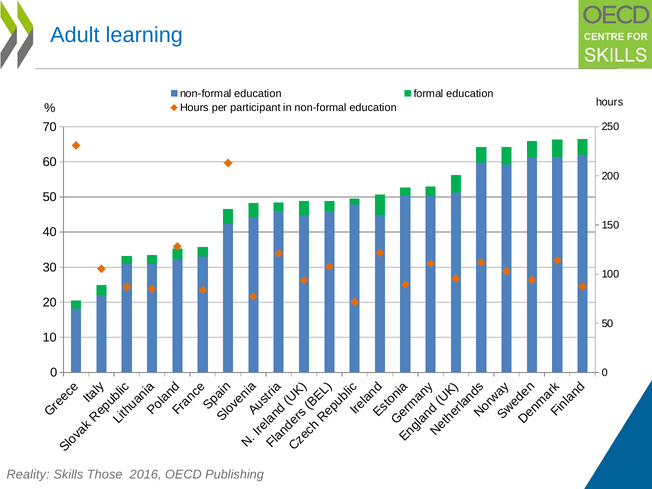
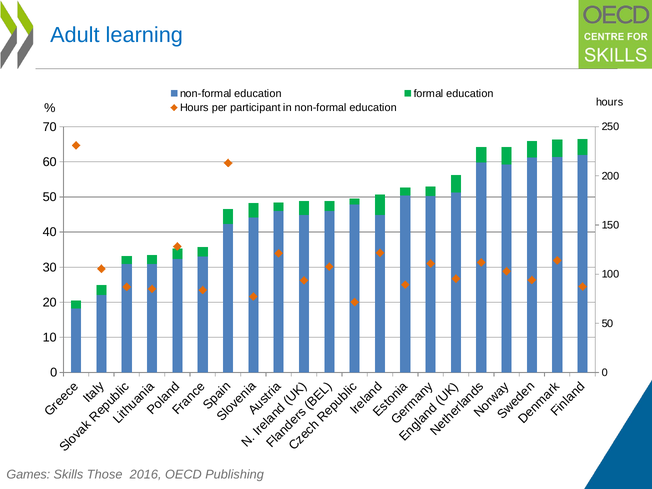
Reality: Reality -> Games (28, 474)
